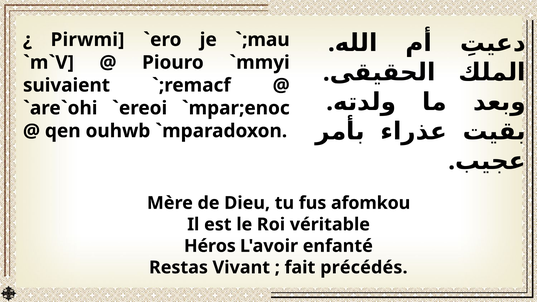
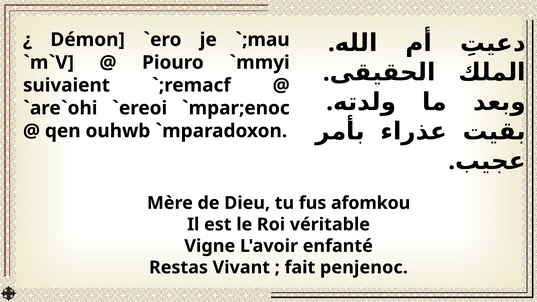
Pirwmi: Pirwmi -> Démon (88, 40)
Héros: Héros -> Vigne (210, 246)
précédés: précédés -> penjenoc (364, 268)
